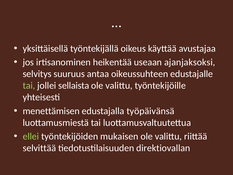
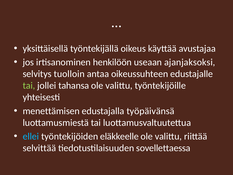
heikentää: heikentää -> henkilöön (112, 62)
suuruus: suuruus -> tuolloin (69, 74)
sellaista: sellaista -> tahansa (74, 85)
ellei colour: light green -> light blue (31, 136)
mukaisen: mukaisen -> eläkkeelle (119, 136)
direktiovallan: direktiovallan -> sovellettaessa (163, 148)
